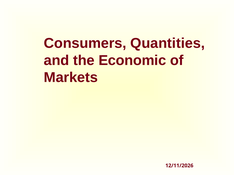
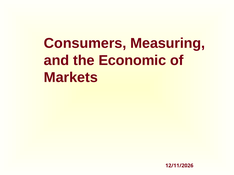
Quantities: Quantities -> Measuring (168, 43)
